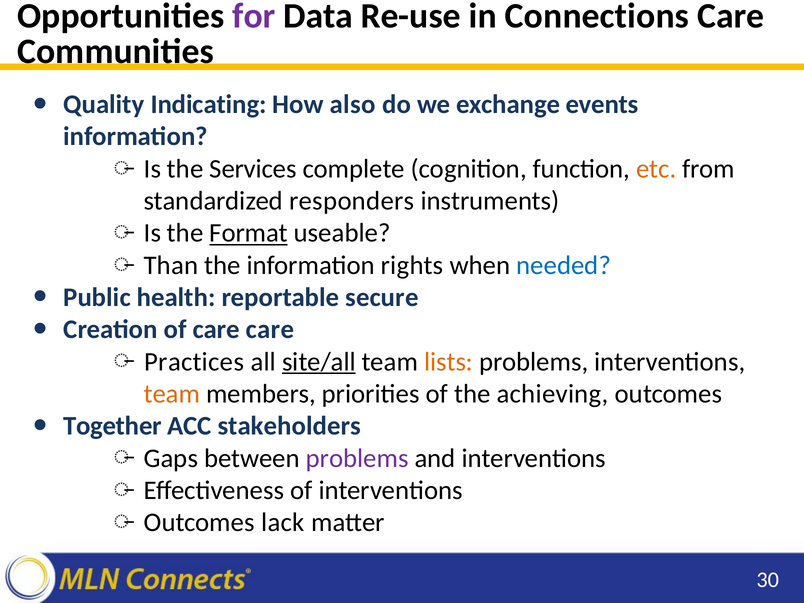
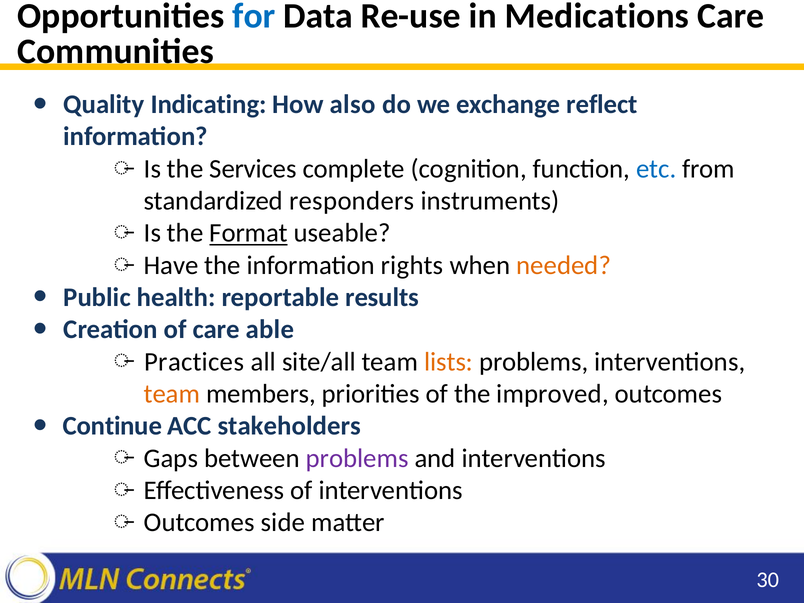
for colour: purple -> blue (254, 16)
Connections: Connections -> Medications (597, 16)
events: events -> reflect (602, 104)
etc colour: orange -> blue (656, 169)
Than: Than -> Have (171, 265)
needed colour: blue -> orange (564, 265)
secure: secure -> results (382, 297)
care care: care -> able (270, 330)
site/all underline: present -> none (319, 362)
achieving: achieving -> improved (553, 394)
Together: Together -> Continue (112, 426)
lack: lack -> side (283, 523)
